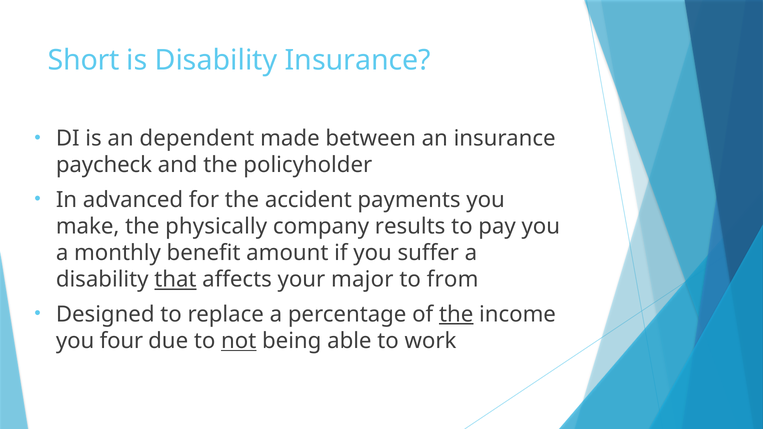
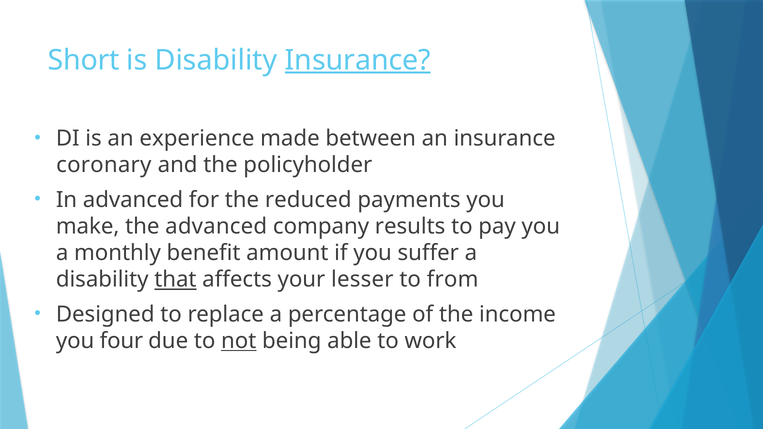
Insurance underline: none -> present (358, 60)
dependent: dependent -> experience (197, 139)
paycheck: paycheck -> coronary (104, 165)
accident: accident -> reduced (308, 200)
the physically: physically -> advanced (216, 226)
major: major -> lesser (362, 280)
the underline: present -> none (456, 314)
